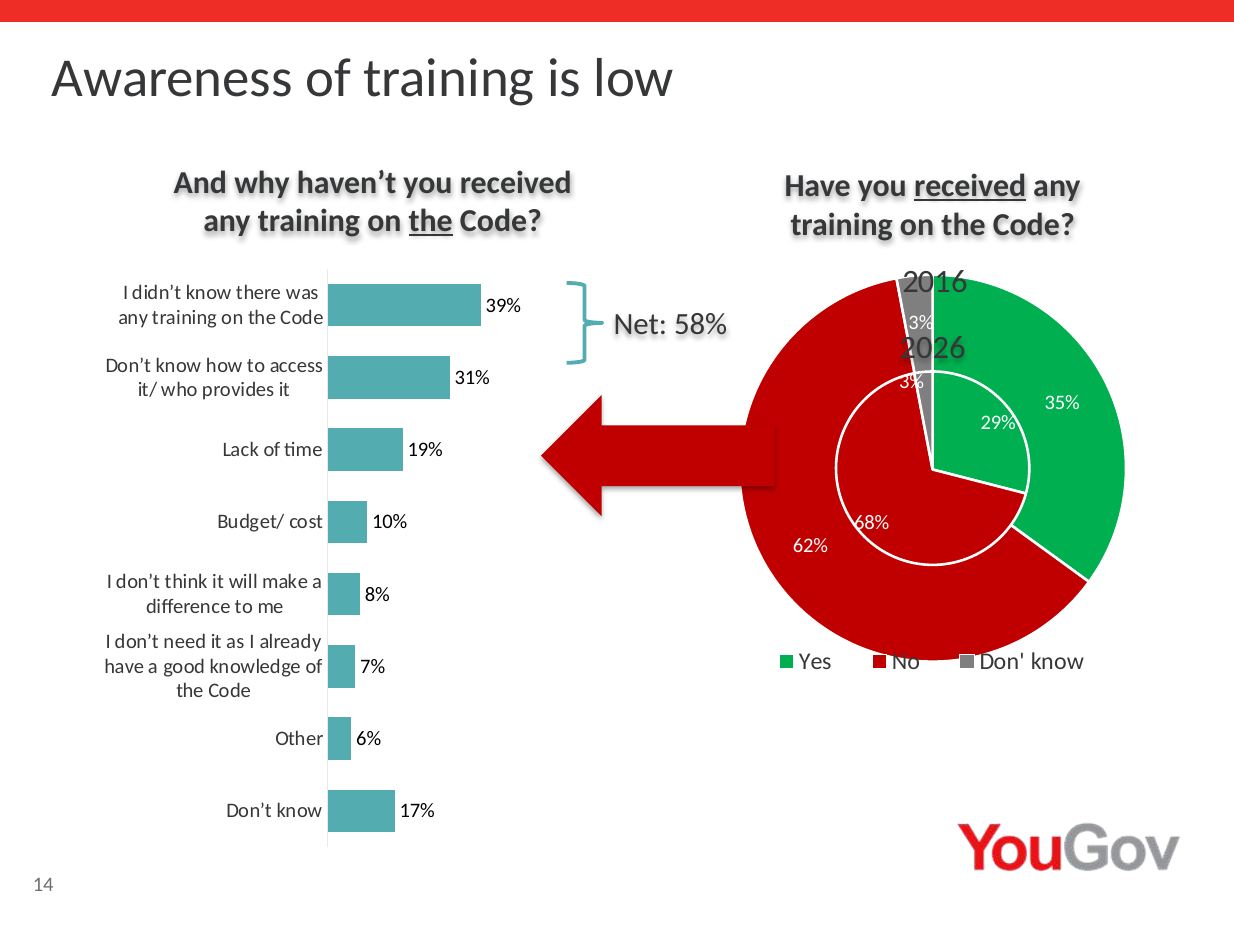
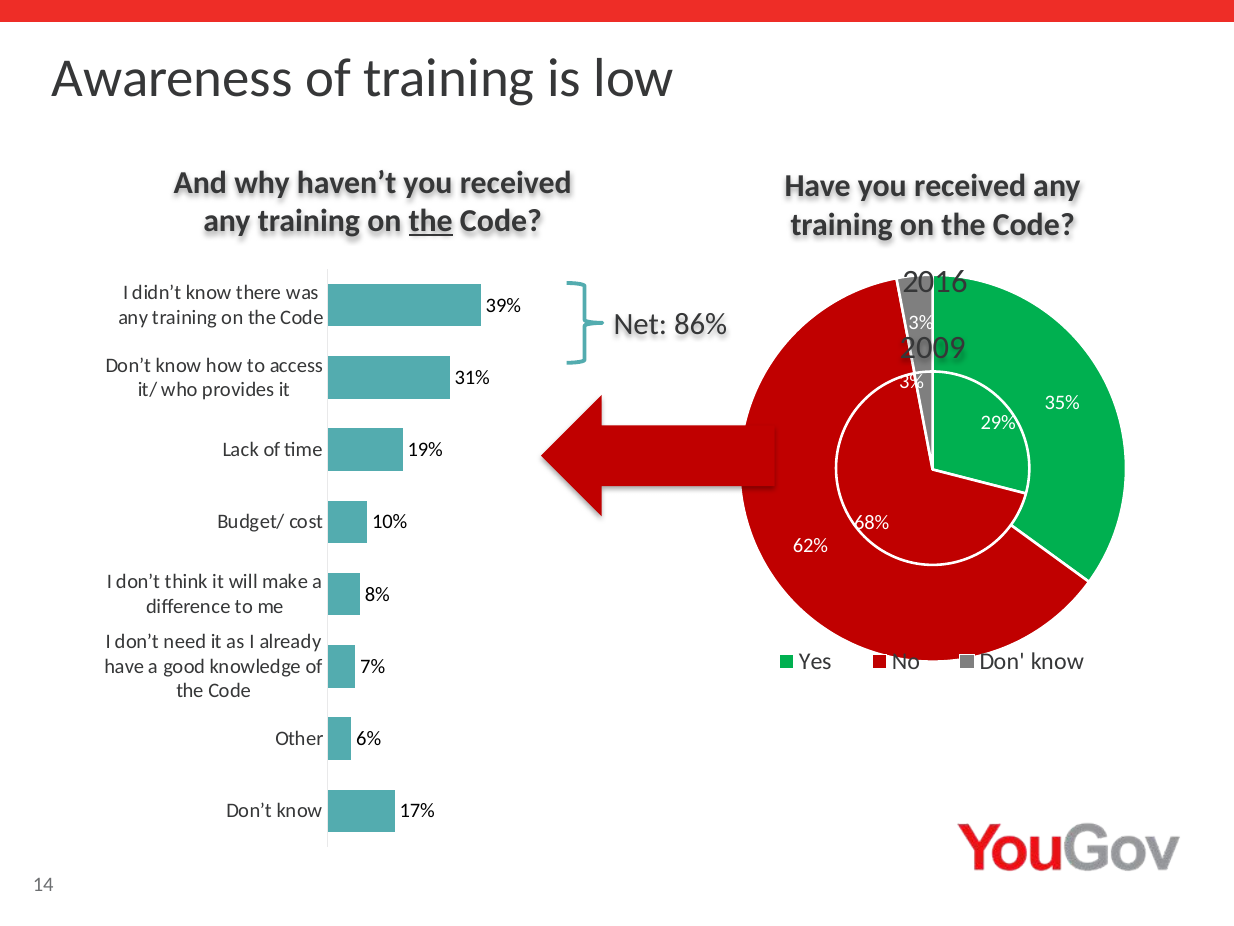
received underline: present -> none (970, 186)
58%: 58% -> 86% (701, 324)
2026: 2026 -> 2009 (933, 347)
